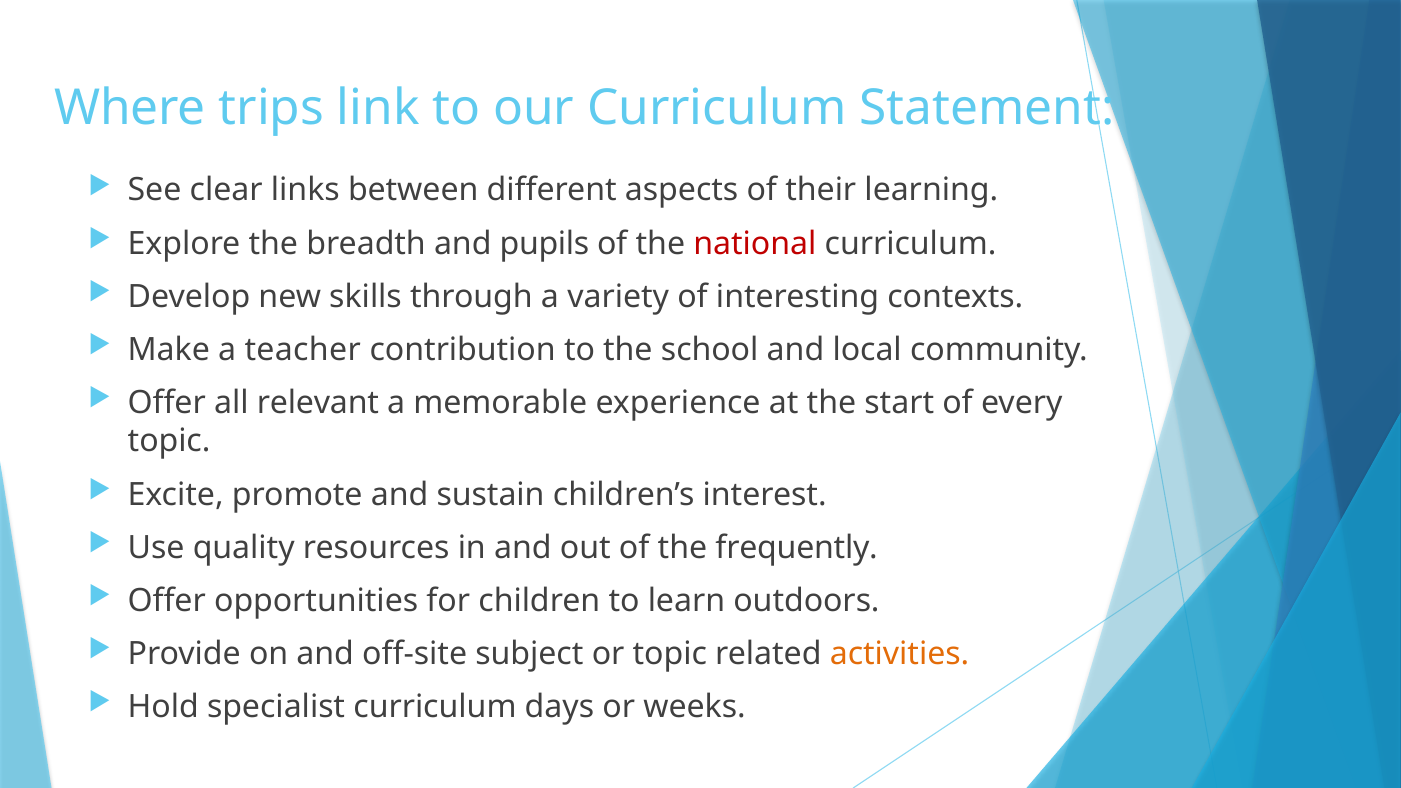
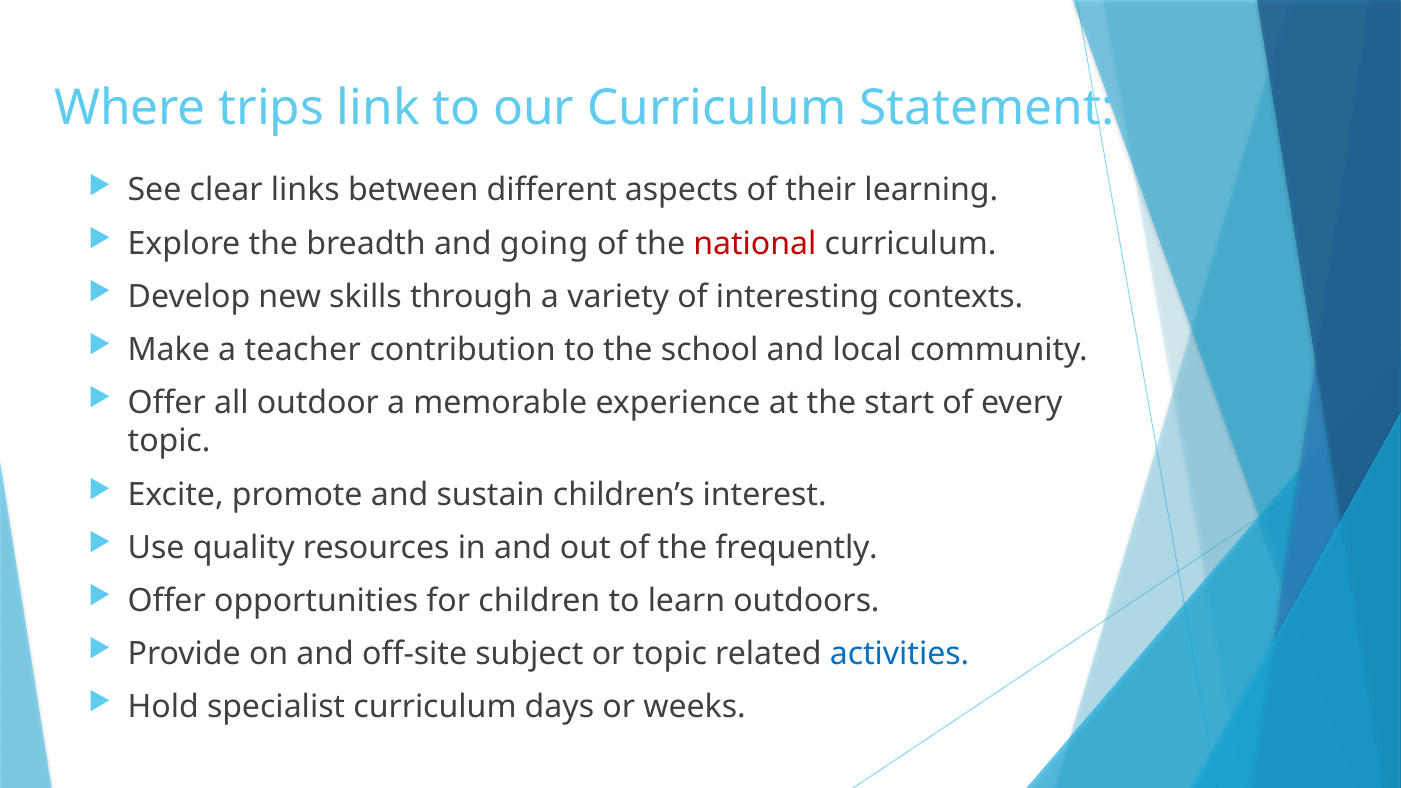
pupils: pupils -> going (544, 243)
relevant: relevant -> outdoor (318, 403)
activities colour: orange -> blue (900, 654)
